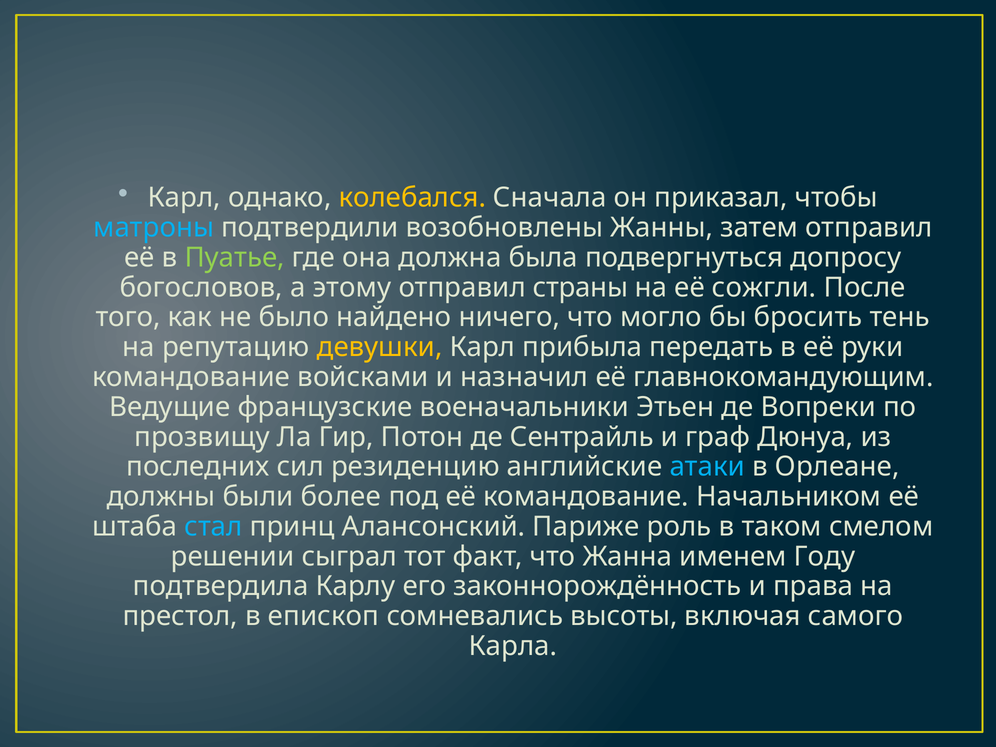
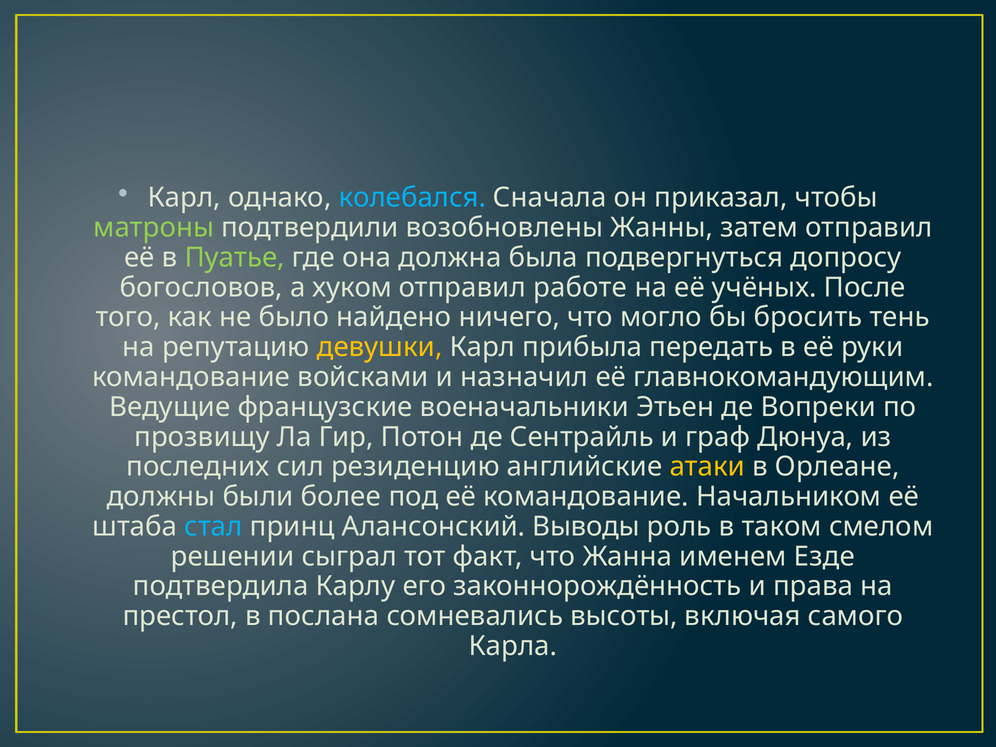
колебался colour: yellow -> light blue (412, 198)
матроны colour: light blue -> light green (154, 228)
этому: этому -> хуком (352, 287)
страны: страны -> работе (580, 287)
сожгли: сожгли -> учёных (764, 287)
атаки colour: light blue -> yellow (707, 467)
Париже: Париже -> Выводы (586, 527)
Году: Году -> Езде (824, 556)
епископ: епископ -> послана (324, 616)
